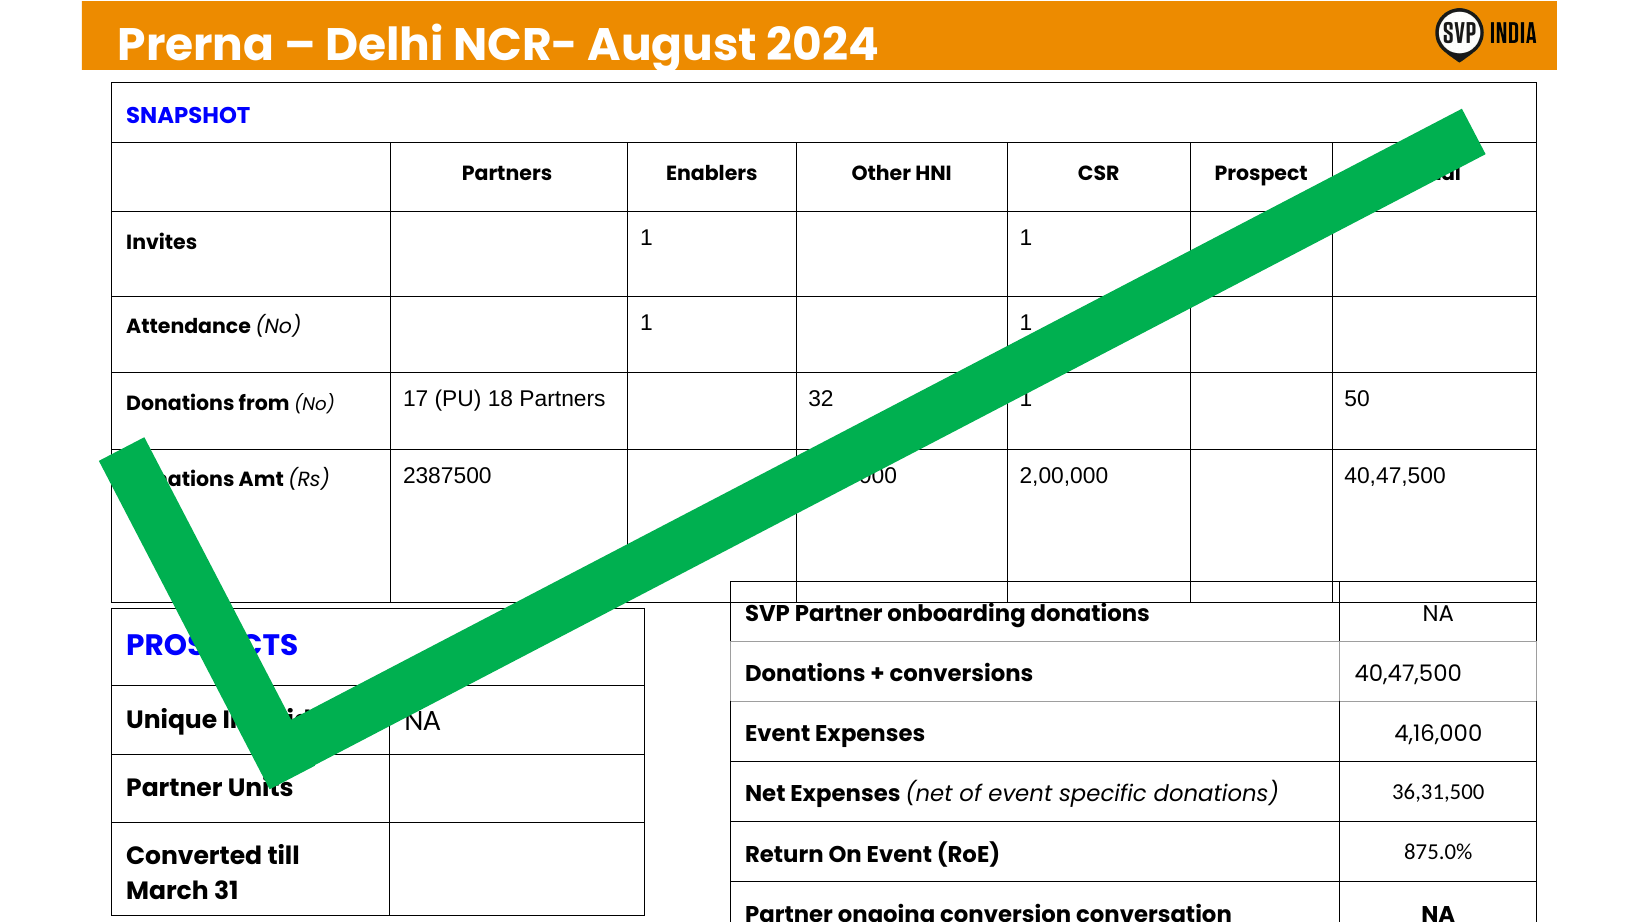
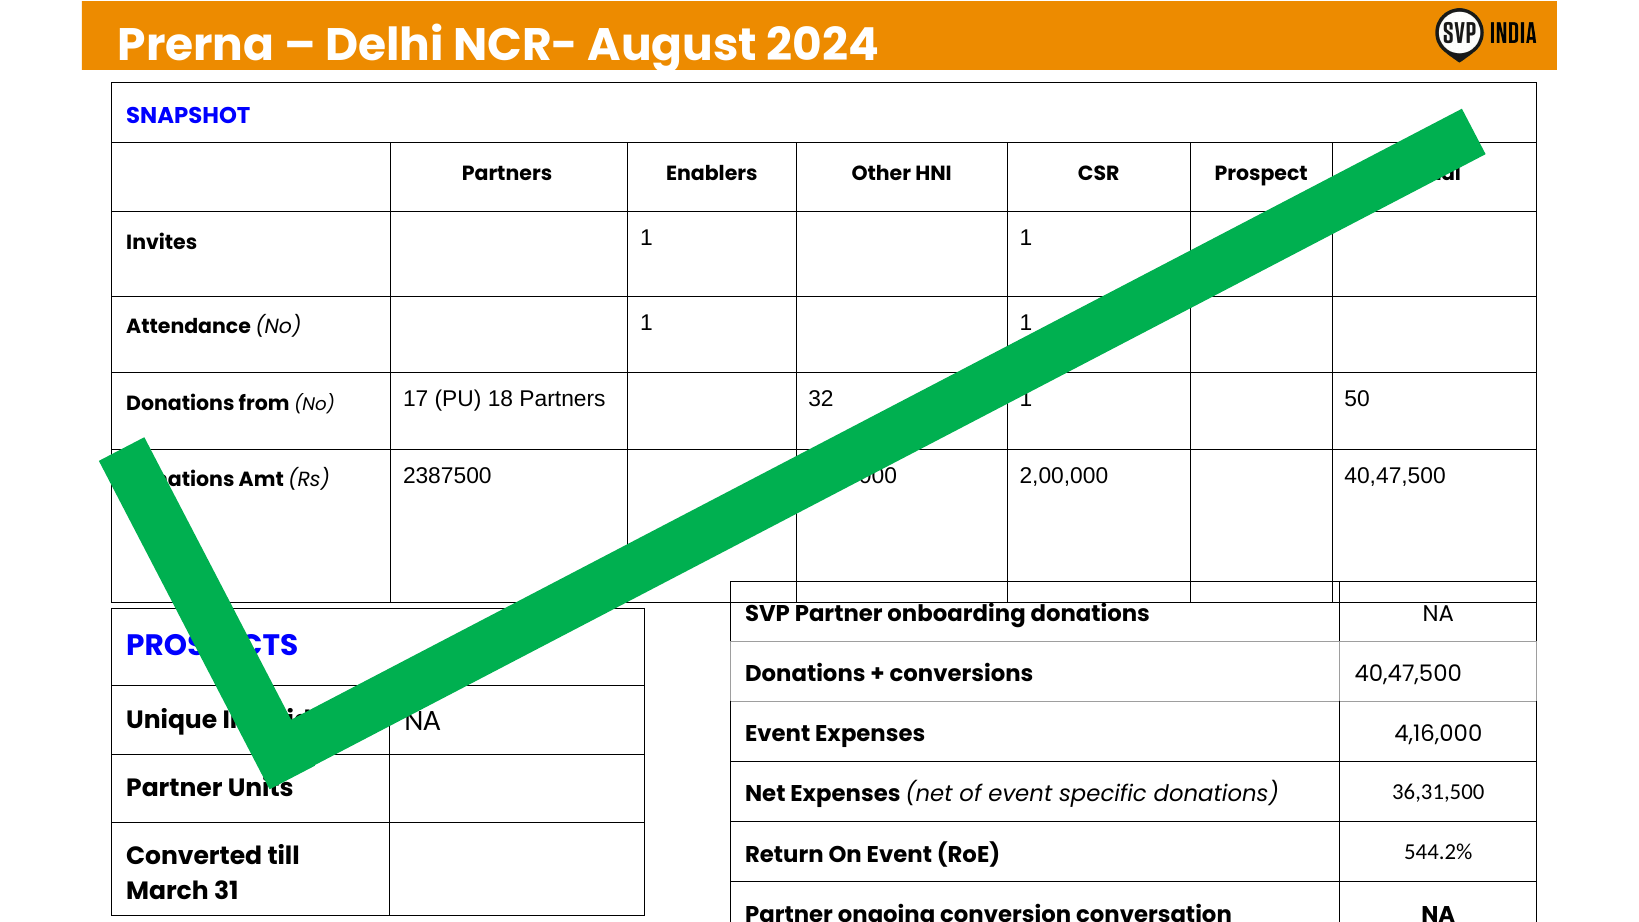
875.0%: 875.0% -> 544.2% (1438, 852)
